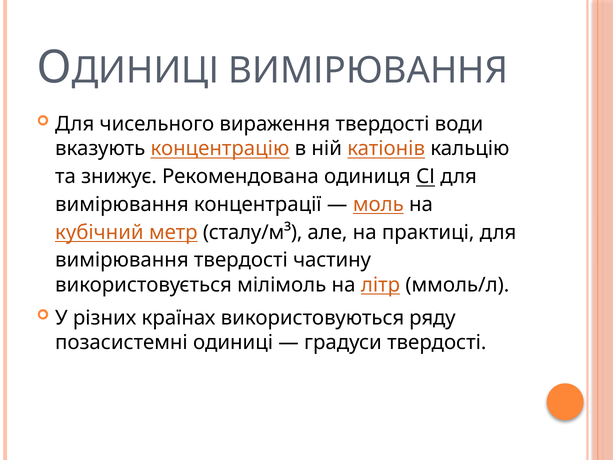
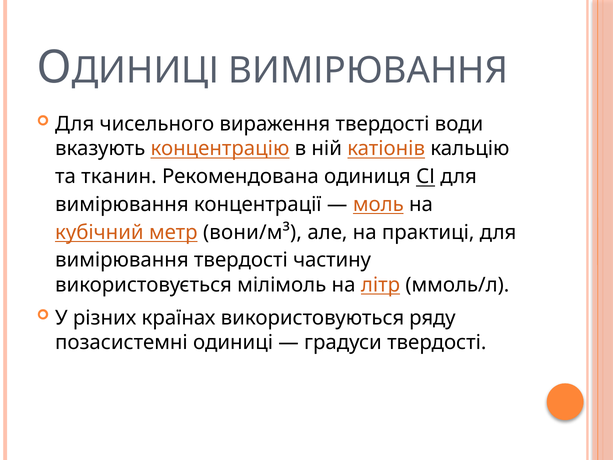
знижує: знижує -> тканин (119, 176)
сталу/м³: сталу/м³ -> вони/м³ (252, 232)
